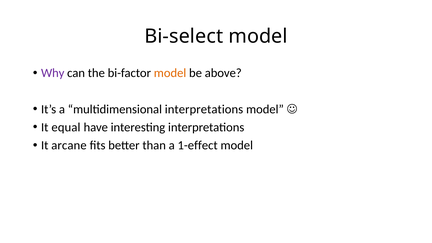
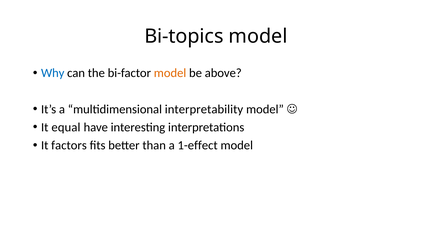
Bi-select: Bi-select -> Bi-topics (184, 36)
Why colour: purple -> blue (53, 73)
multidimensional interpretations: interpretations -> interpretability (204, 109)
arcane: arcane -> factors (69, 145)
